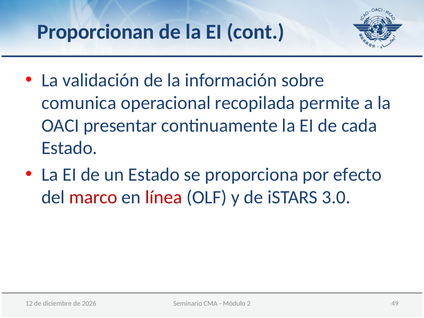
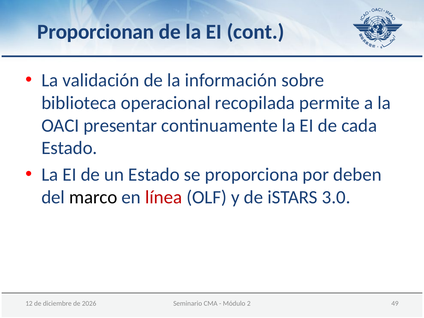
comunica: comunica -> biblioteca (79, 103)
efecto: efecto -> deben (358, 174)
marco colour: red -> black (93, 197)
